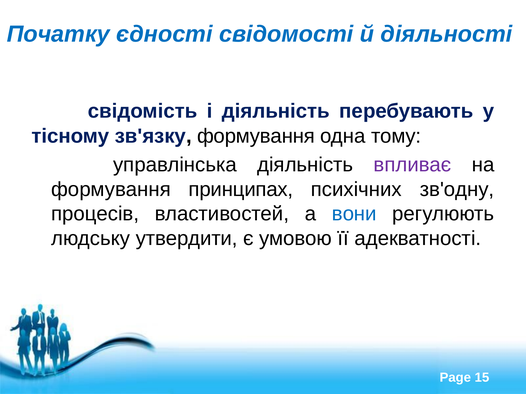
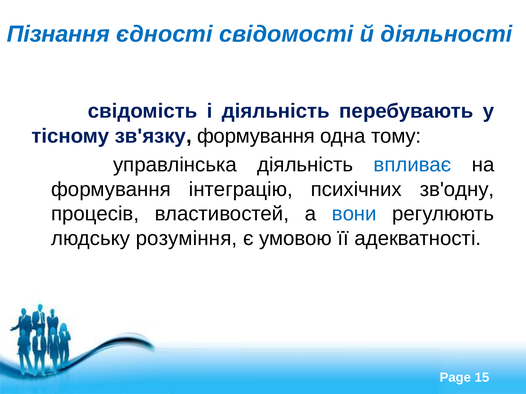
Початку: Початку -> Пізнання (58, 34)
впливає colour: purple -> blue (412, 165)
принципах: принципах -> інтеграцію (241, 190)
утвердити: утвердити -> розуміння (186, 239)
